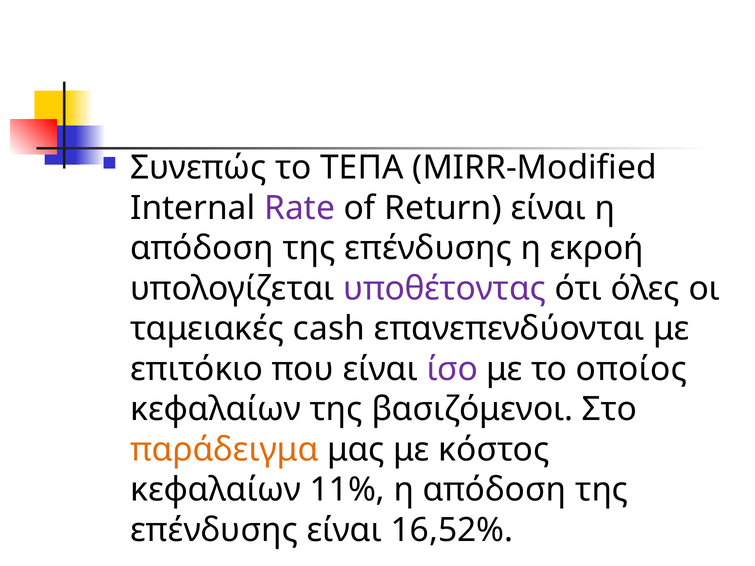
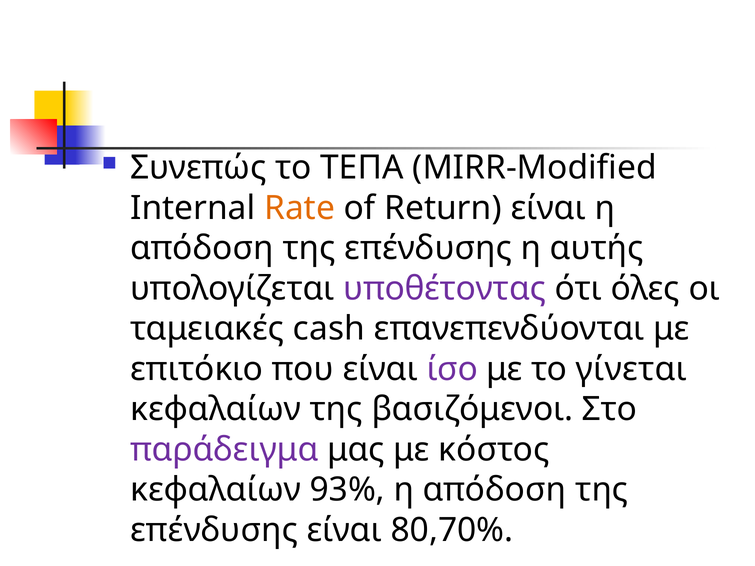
Rate colour: purple -> orange (300, 208)
εκροή: εκροή -> αυτής (597, 248)
οποίος: οποίος -> γίνεται (631, 369)
παράδειγμα colour: orange -> purple (224, 450)
11%: 11% -> 93% (347, 490)
16,52%: 16,52% -> 80,70% (452, 530)
